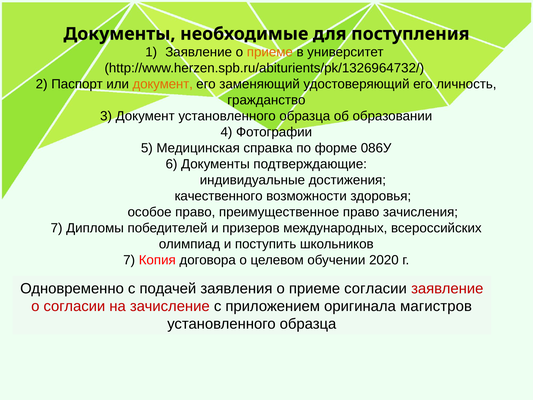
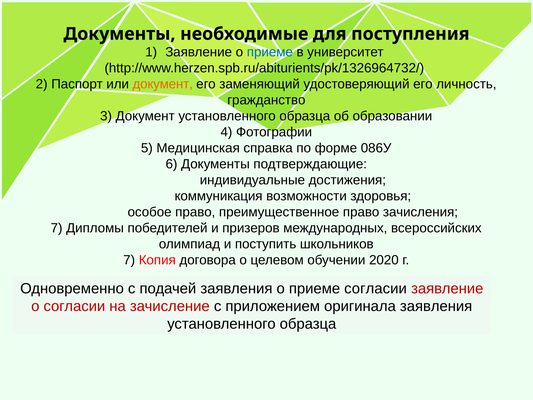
приеме colour: orange -> blue (270, 52)
качественного: качественного -> коммуникация (219, 196)
оригинала магистров: магистров -> заявления (436, 306)
